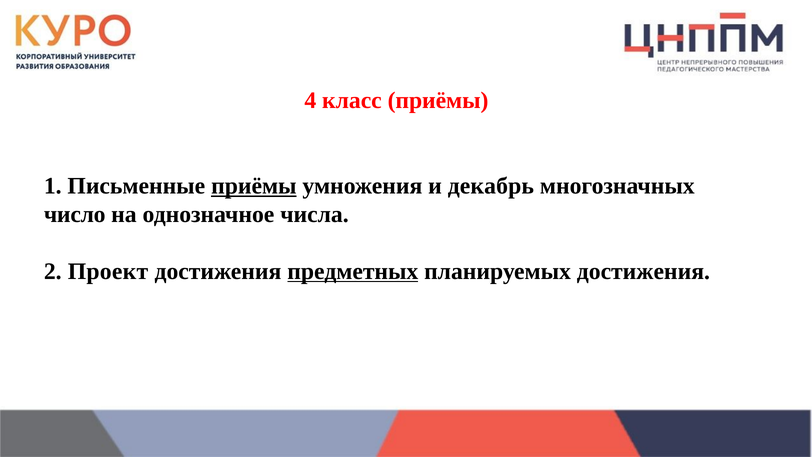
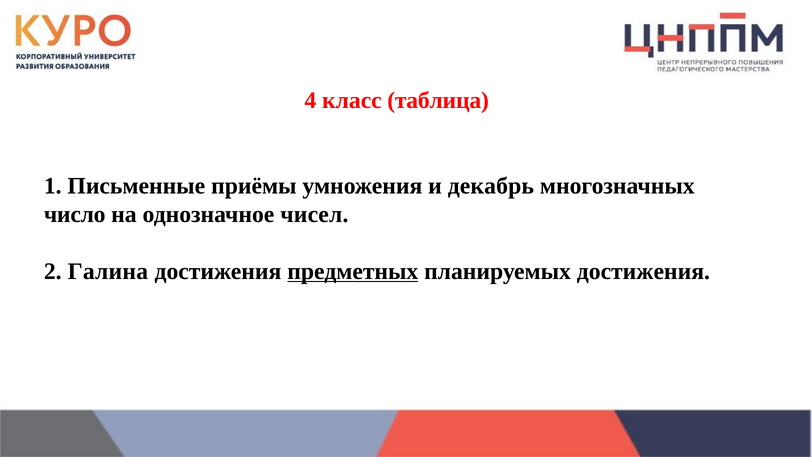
класс приёмы: приёмы -> таблица (438, 101)
приёмы underline: present -> none (254, 186)
числа: числа -> чисел (314, 214)
Проект: Проект -> Галина (108, 271)
